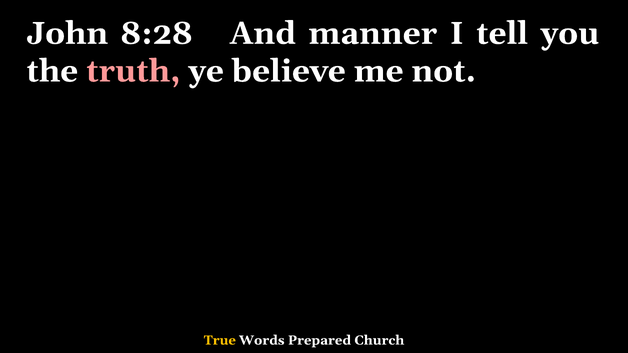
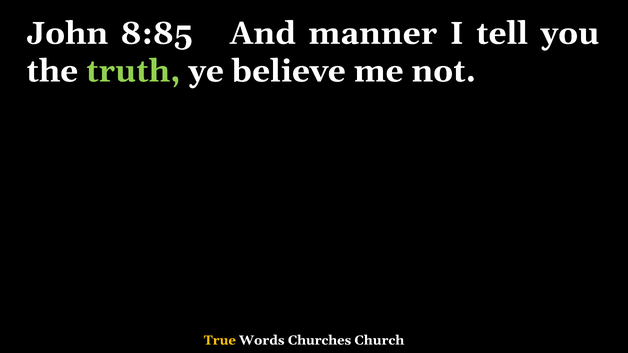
8:28: 8:28 -> 8:85 (157, 33)
truth colour: pink -> light green (133, 71)
Prepared: Prepared -> Churches (320, 341)
